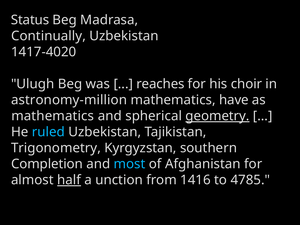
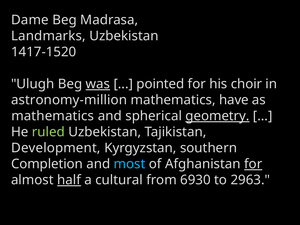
Status: Status -> Dame (30, 20)
Continually: Continually -> Landmarks (48, 36)
1417-4020: 1417-4020 -> 1417-1520 (44, 52)
was underline: none -> present (98, 84)
reaches: reaches -> pointed (160, 84)
ruled colour: light blue -> light green (48, 132)
Trigonometry: Trigonometry -> Development (56, 148)
for underline: none -> present (253, 164)
unction: unction -> cultural (119, 180)
1416: 1416 -> 6930 (195, 180)
4785: 4785 -> 2963 (250, 180)
